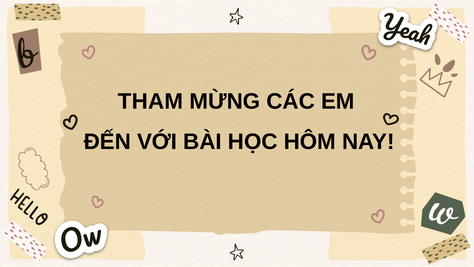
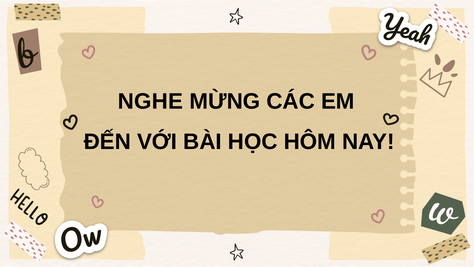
THAM: THAM -> NGHE (150, 101)
